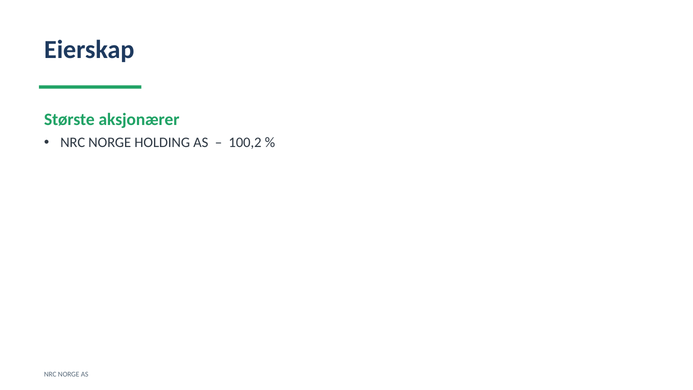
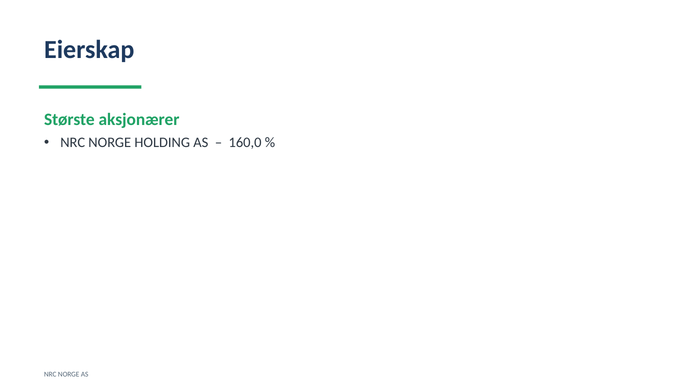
100,2: 100,2 -> 160,0 (245, 143)
